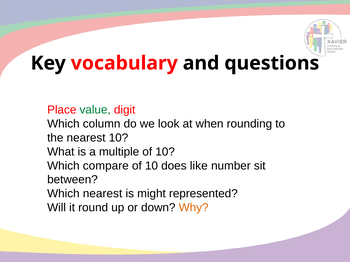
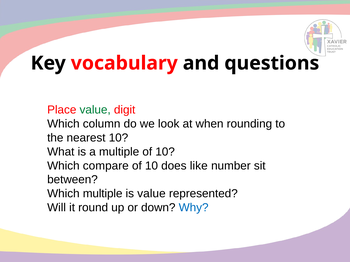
Which nearest: nearest -> multiple (103, 194)
is might: might -> value (151, 194)
Why colour: orange -> blue (194, 208)
